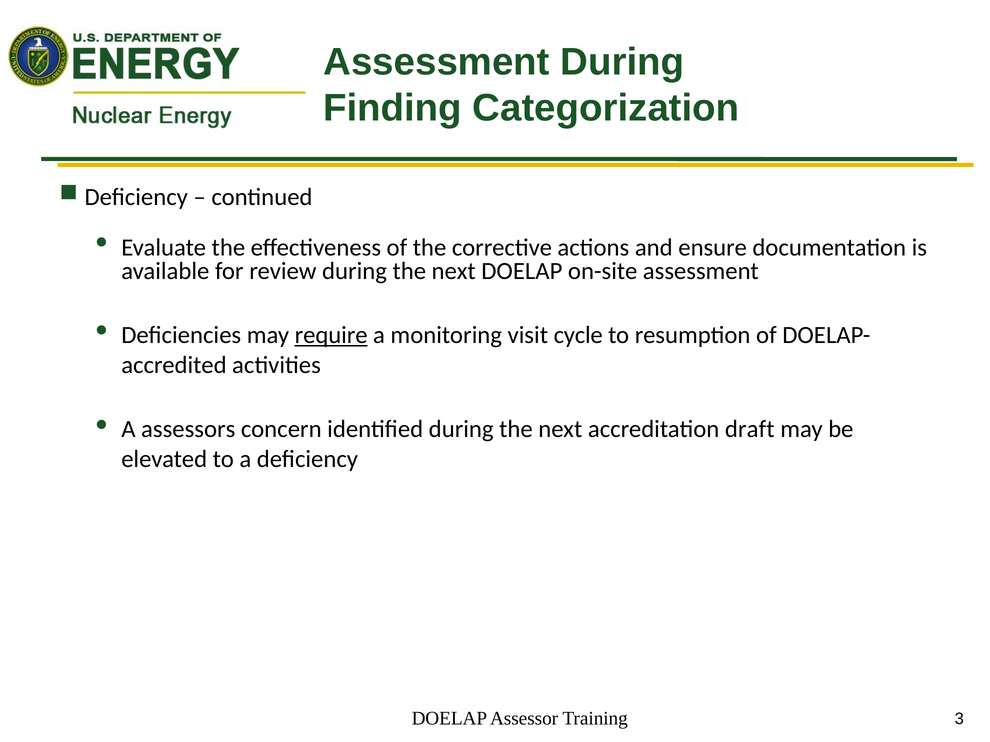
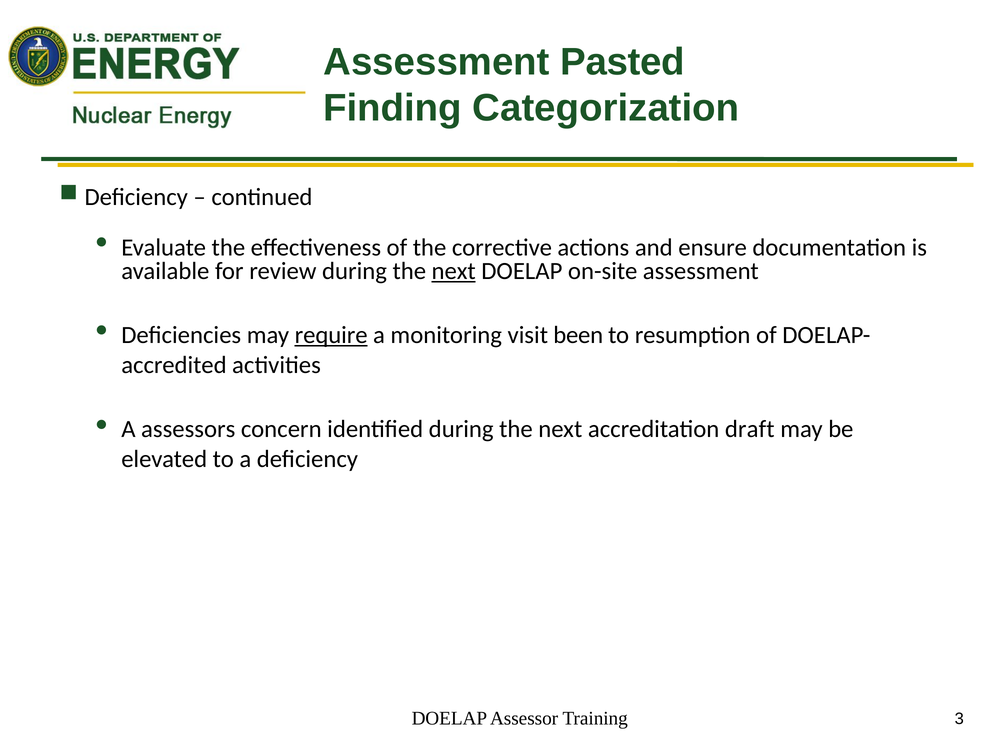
Assessment During: During -> Pasted (622, 62)
next underline: none -> present (454, 271)
cycle: cycle -> been (578, 335)
